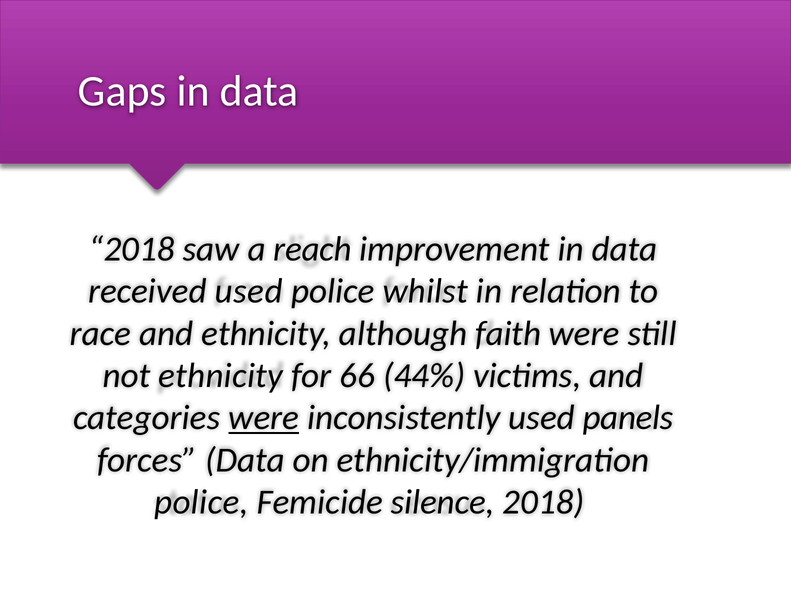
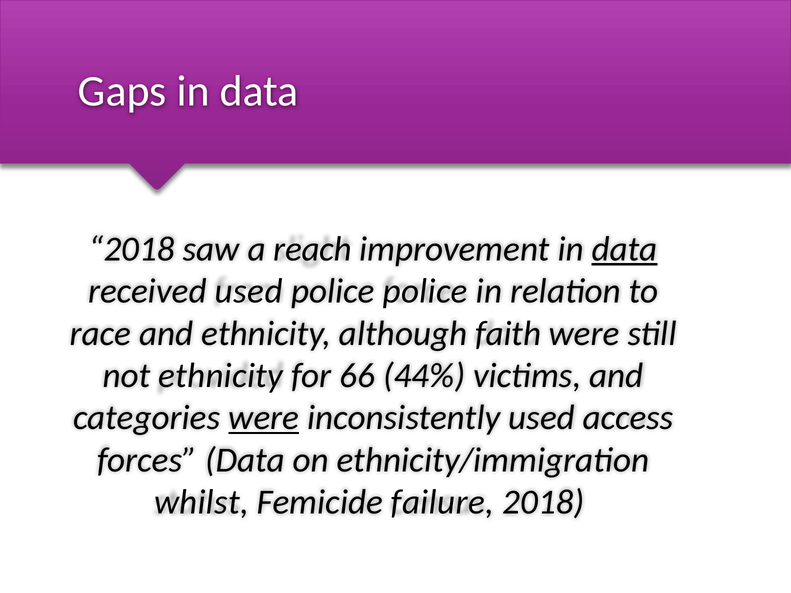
data underline: none -> present (625, 249)
police whilst: whilst -> police (425, 291)
panels: panels -> access (628, 418)
police: police -> whilst (201, 502)
silence: silence -> failure (442, 502)
